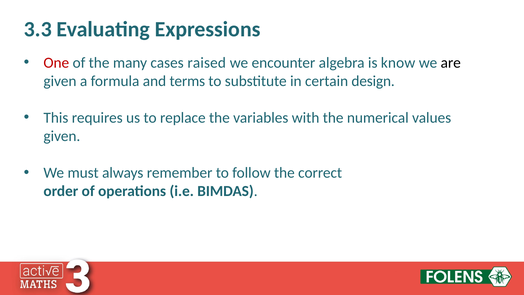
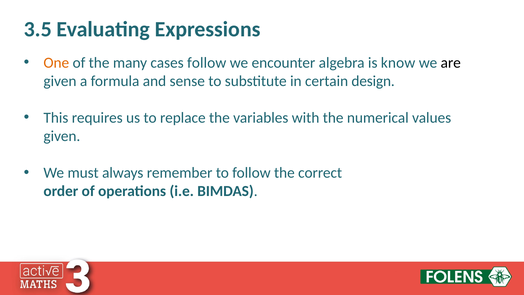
3.3: 3.3 -> 3.5 (38, 29)
One colour: red -> orange (56, 63)
cases raised: raised -> follow (207, 63)
terms: terms -> sense (187, 81)
